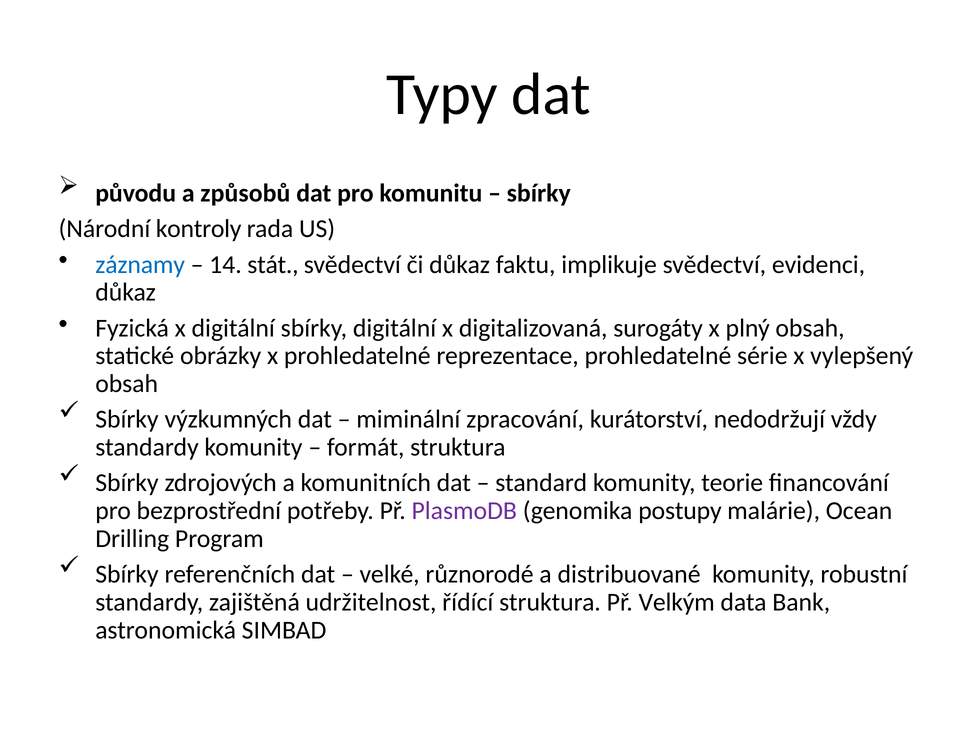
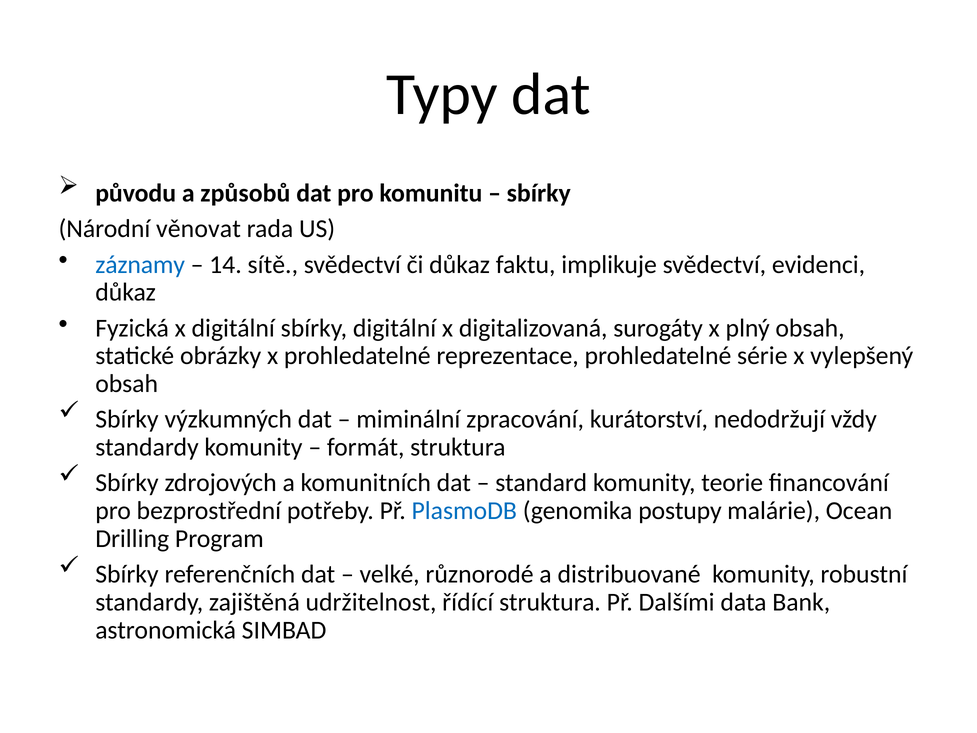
kontroly: kontroly -> věnovat (198, 229)
stát: stát -> sítě (273, 264)
PlasmoDB colour: purple -> blue (464, 511)
Velkým: Velkým -> Dalšími (677, 602)
